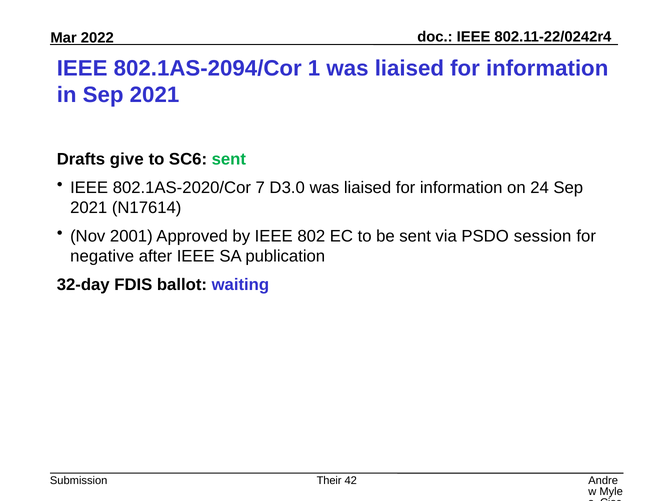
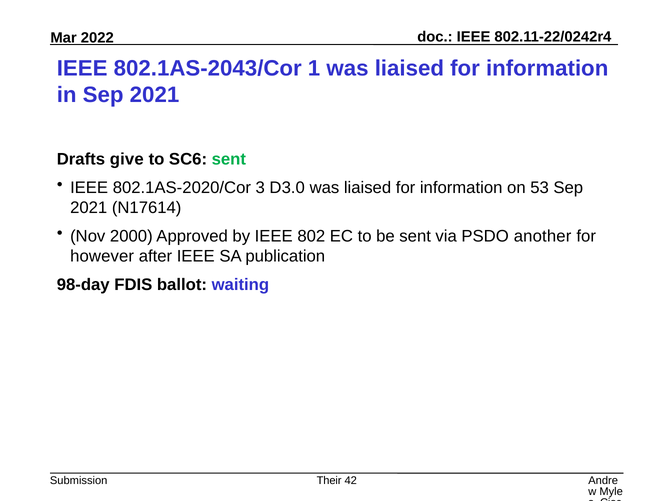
802.1AS-2094/Cor: 802.1AS-2094/Cor -> 802.1AS-2043/Cor (208, 68)
7: 7 -> 3 (260, 188)
24: 24 -> 53 (540, 188)
2001: 2001 -> 2000 (131, 236)
session: session -> another (543, 236)
negative: negative -> however (102, 256)
32-day: 32-day -> 98-day (83, 285)
